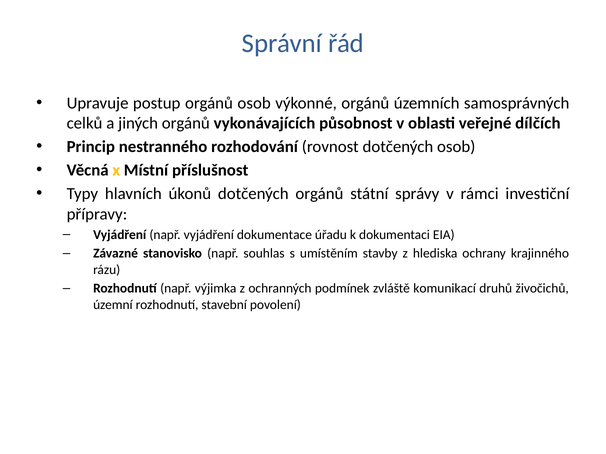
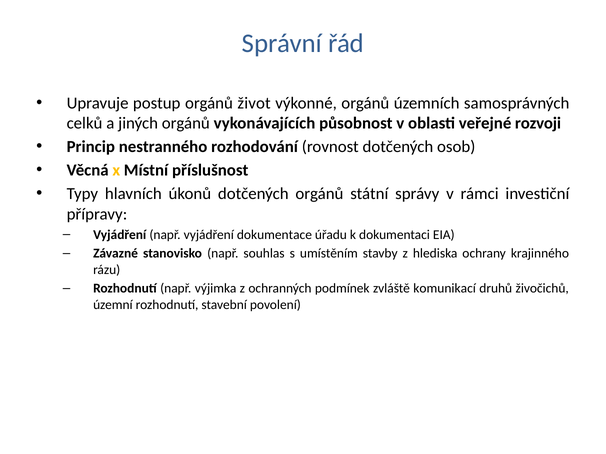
orgánů osob: osob -> život (254, 103)
dílčích: dílčích -> rozvoji (538, 123)
